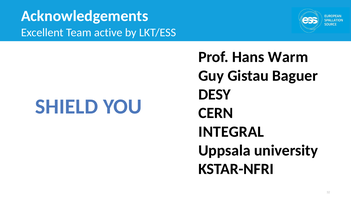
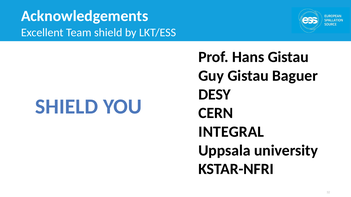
Team active: active -> shield (108, 33)
Hans Warm: Warm -> Gistau (288, 57)
